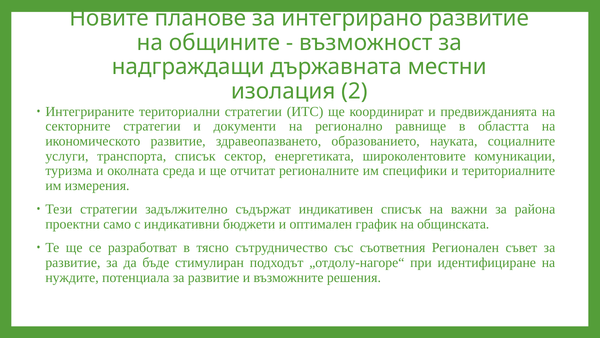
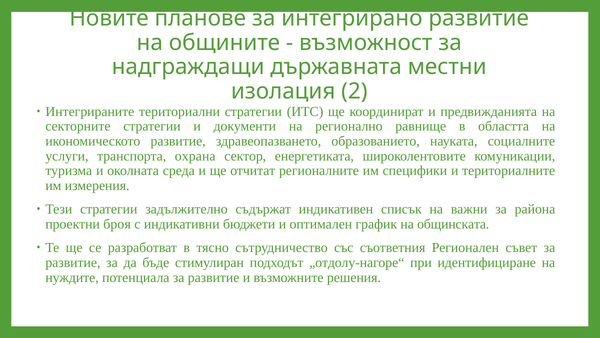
транспорта списък: списък -> охрана (195, 156)
само: само -> броя (117, 224)
